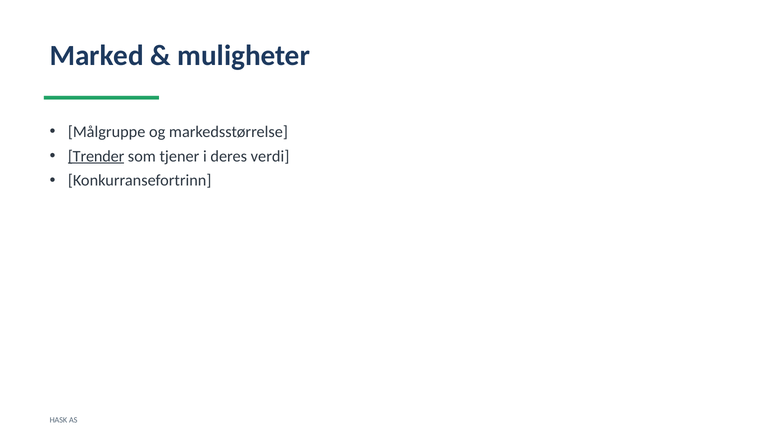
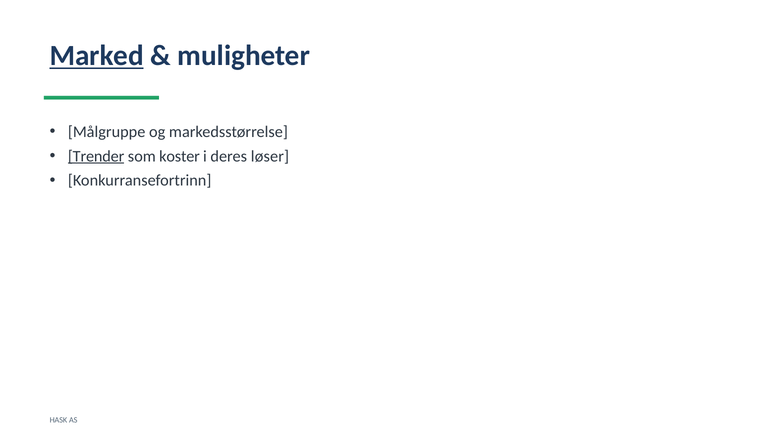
Marked underline: none -> present (97, 56)
tjener: tjener -> koster (180, 156)
verdi: verdi -> løser (270, 156)
